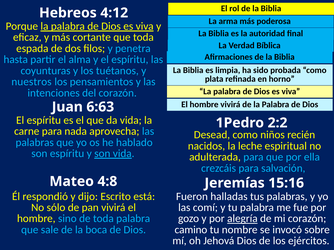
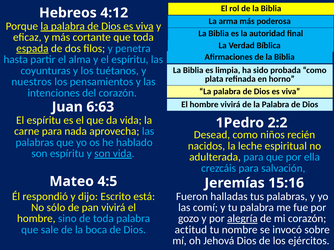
espada underline: none -> present (32, 49)
4:8: 4:8 -> 4:5 (107, 182)
camino: camino -> actitud (191, 230)
